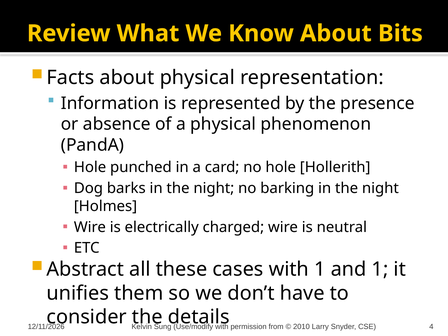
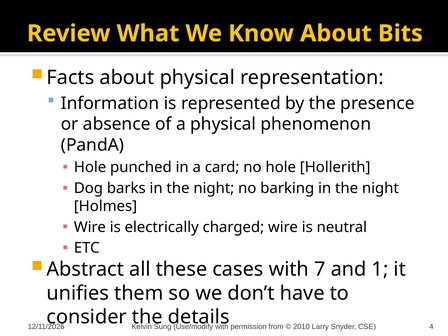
with 1: 1 -> 7 (320, 269)
